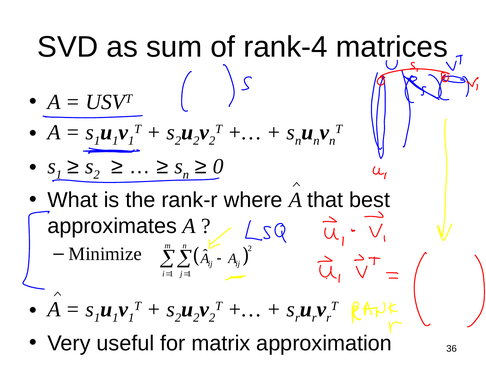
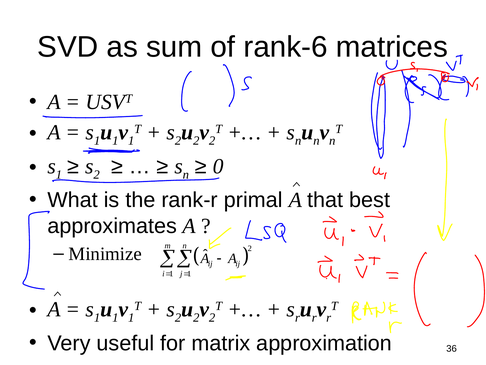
rank-4: rank-4 -> rank-6 (286, 47)
where: where -> primal (253, 200)
